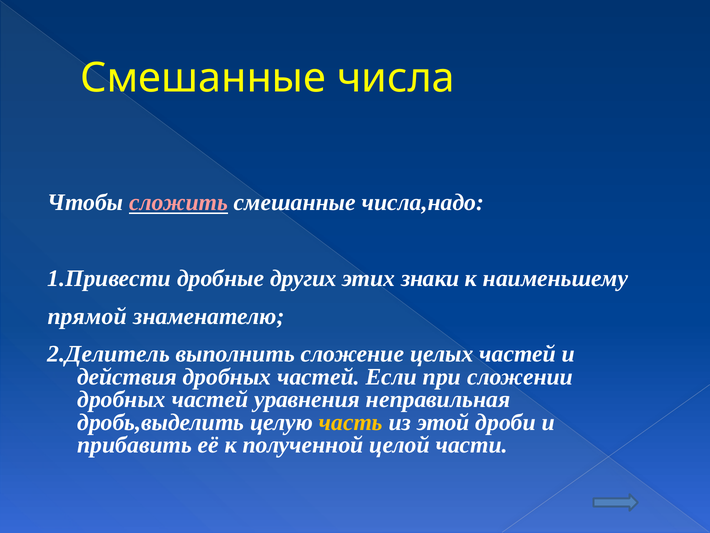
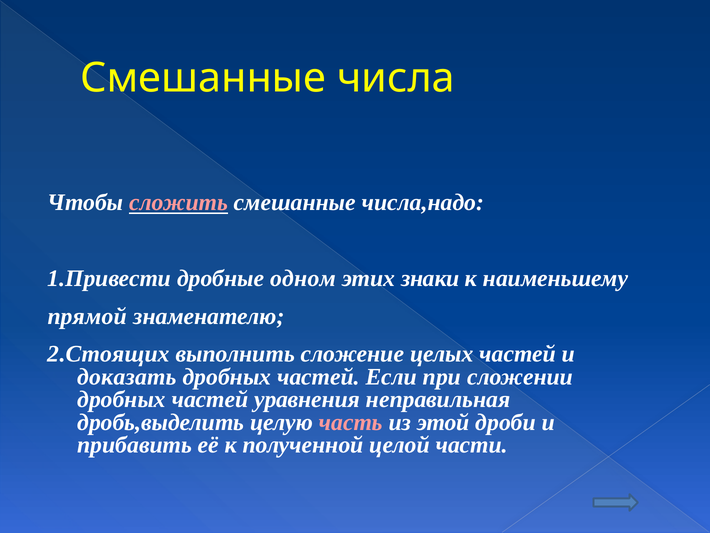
других: других -> одном (303, 278)
2.Делитель: 2.Делитель -> 2.Стоящих (109, 354)
действия: действия -> доказать (127, 377)
часть colour: yellow -> pink (351, 422)
